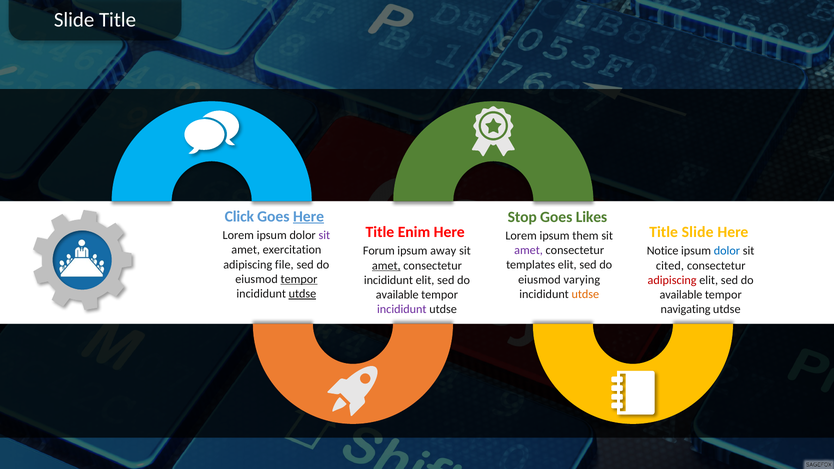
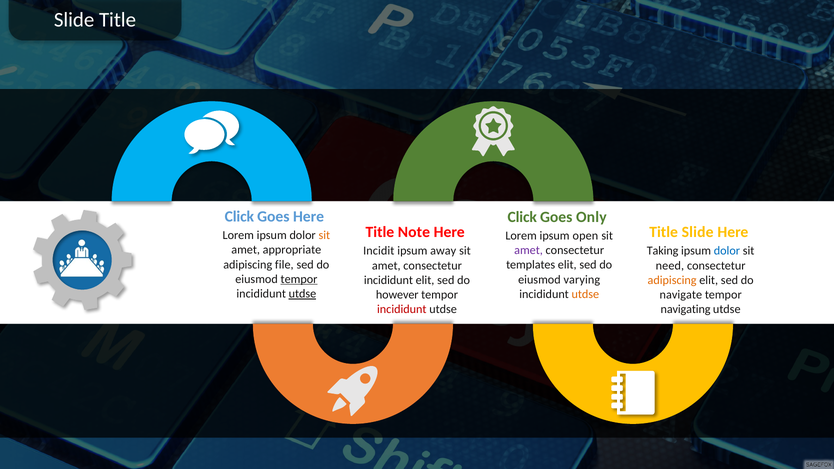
Here underline: present -> none (309, 217)
Stop: Stop -> Click (522, 217)
Likes: Likes -> Only (591, 217)
Enim: Enim -> Note (414, 232)
sit colour: purple -> orange (324, 235)
them: them -> open (585, 236)
exercitation: exercitation -> appropriate (292, 250)
Forum: Forum -> Incidit (379, 251)
Notice: Notice -> Taking (663, 251)
amet underline: present -> none (386, 266)
cited: cited -> need (670, 266)
adipiscing colour: red -> orange (672, 280)
available: available -> however (397, 295)
available: available -> navigate (681, 295)
incididunt colour: purple -> red (402, 309)
